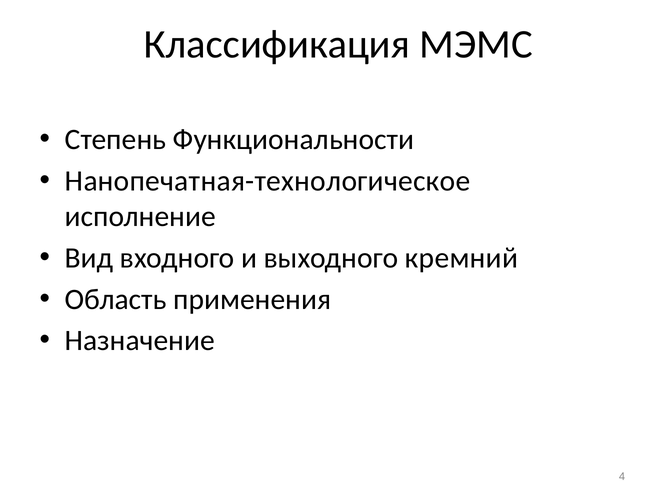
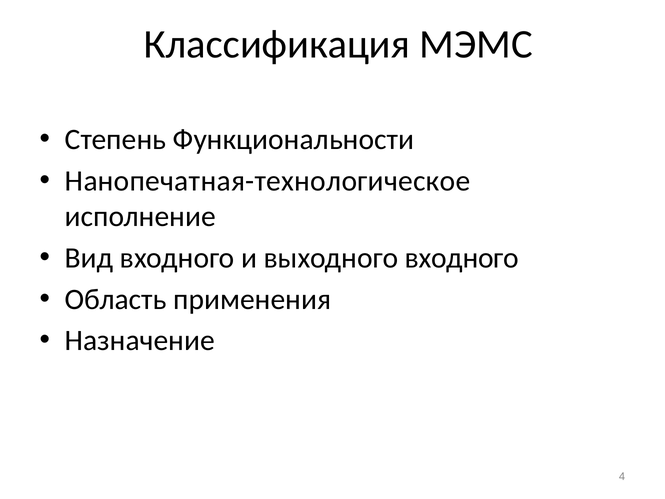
выходного кремний: кремний -> входного (462, 258)
